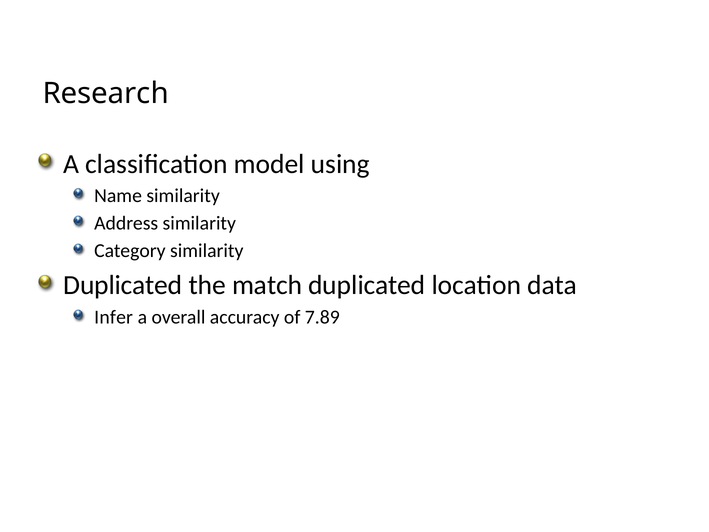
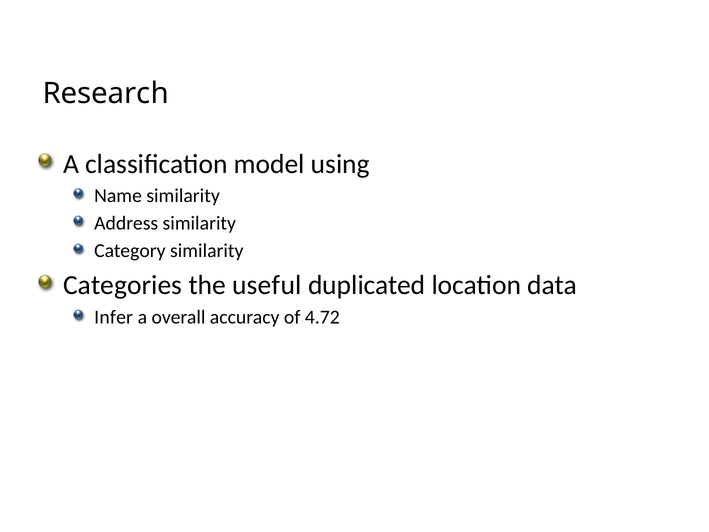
Duplicated: Duplicated -> Categories (123, 285)
match: match -> useful (267, 285)
7.89: 7.89 -> 4.72 (322, 317)
